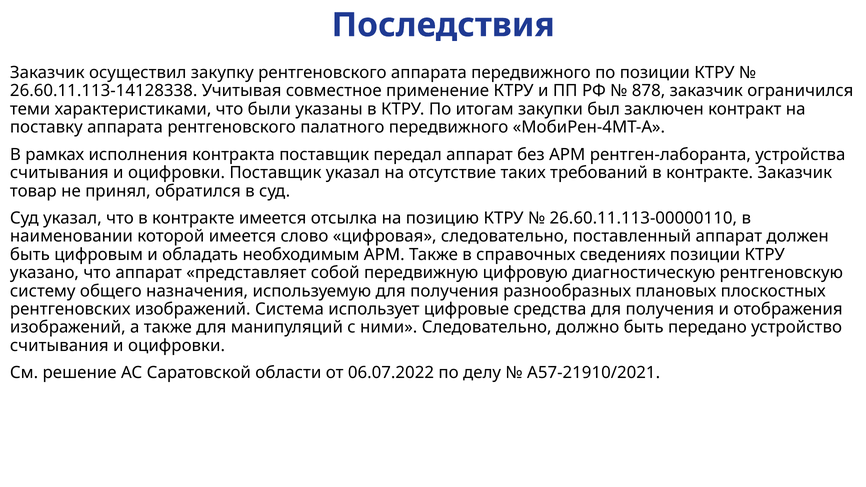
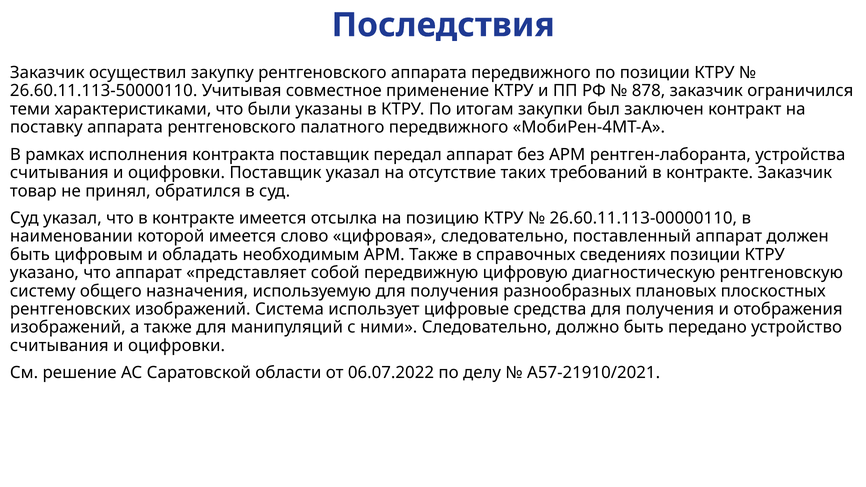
26.60.11.113-14128338: 26.60.11.113-14128338 -> 26.60.11.113-50000110 (104, 91)
